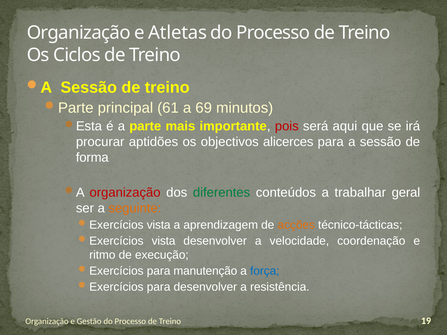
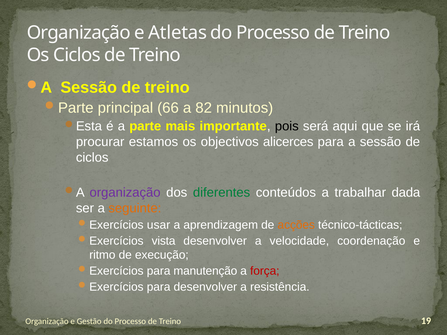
61: 61 -> 66 (168, 108)
69: 69 -> 82 (204, 108)
pois colour: red -> black (287, 126)
aptidões: aptidões -> estamos (154, 142)
forma: forma -> ciclos (92, 158)
organização colour: red -> purple (125, 193)
geral: geral -> dada (406, 193)
vista: vista -> usar (159, 225)
força colour: blue -> red (265, 271)
